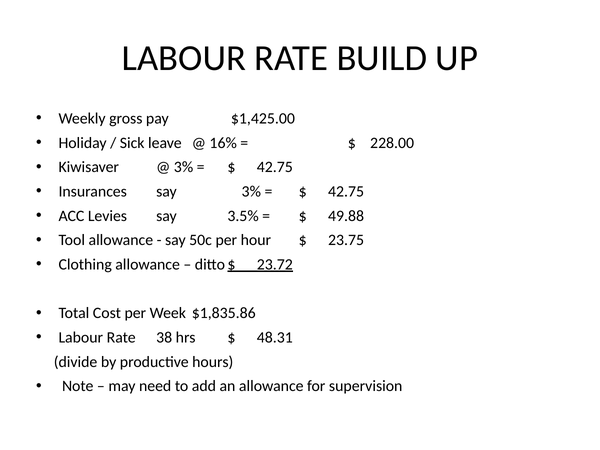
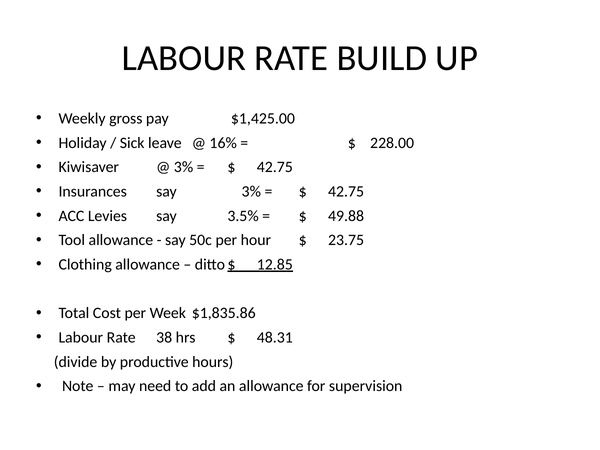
23.72: 23.72 -> 12.85 (275, 265)
